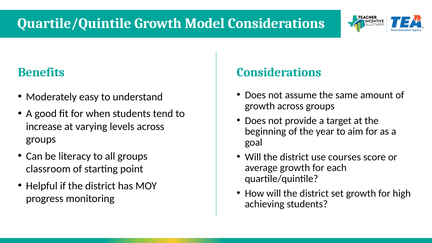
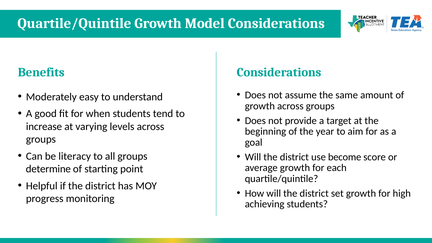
courses: courses -> become (345, 157)
classroom: classroom -> determine (48, 169)
